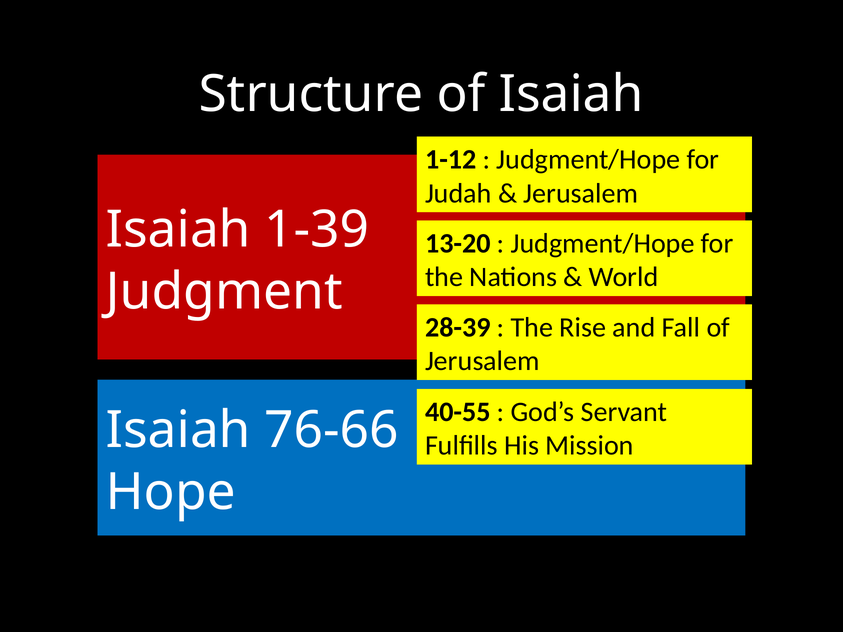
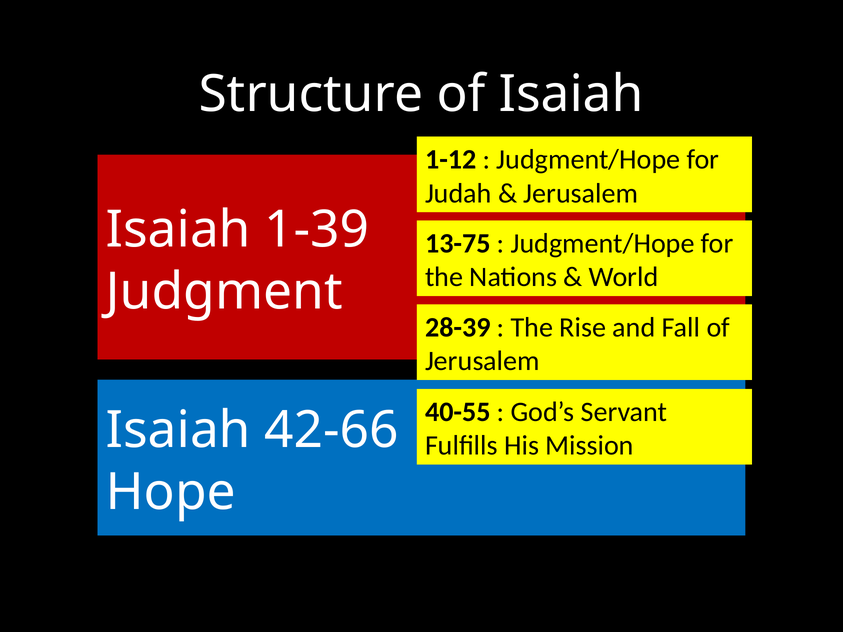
13-20: 13-20 -> 13-75 (458, 243)
76-66: 76-66 -> 42-66 (331, 430)
